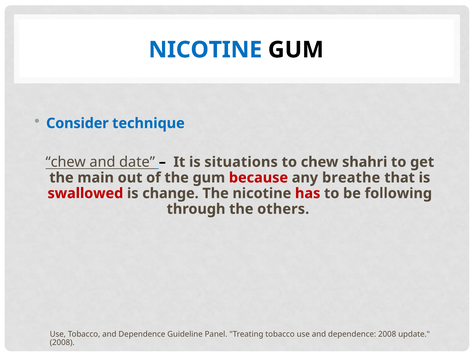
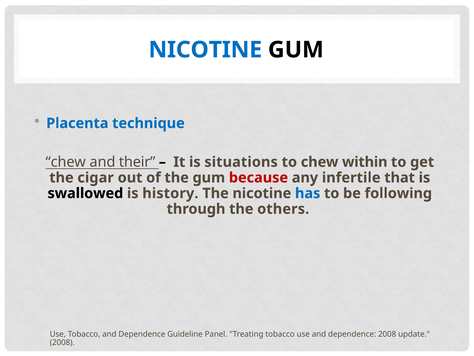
Consider: Consider -> Placenta (77, 123)
date: date -> their (137, 162)
shahri: shahri -> within (365, 162)
main: main -> cigar (96, 177)
breathe: breathe -> infertile (351, 177)
swallowed colour: red -> black (85, 193)
change: change -> history (170, 193)
has colour: red -> blue (308, 193)
